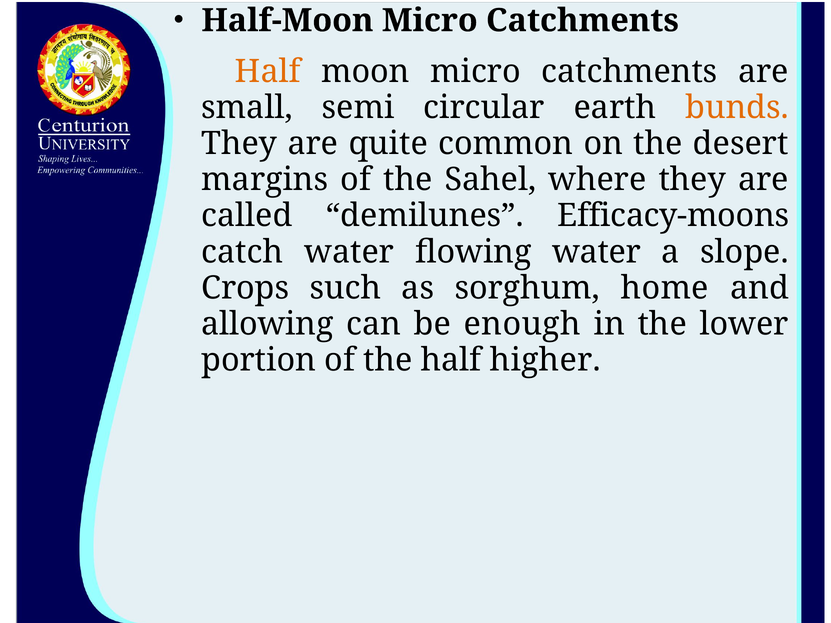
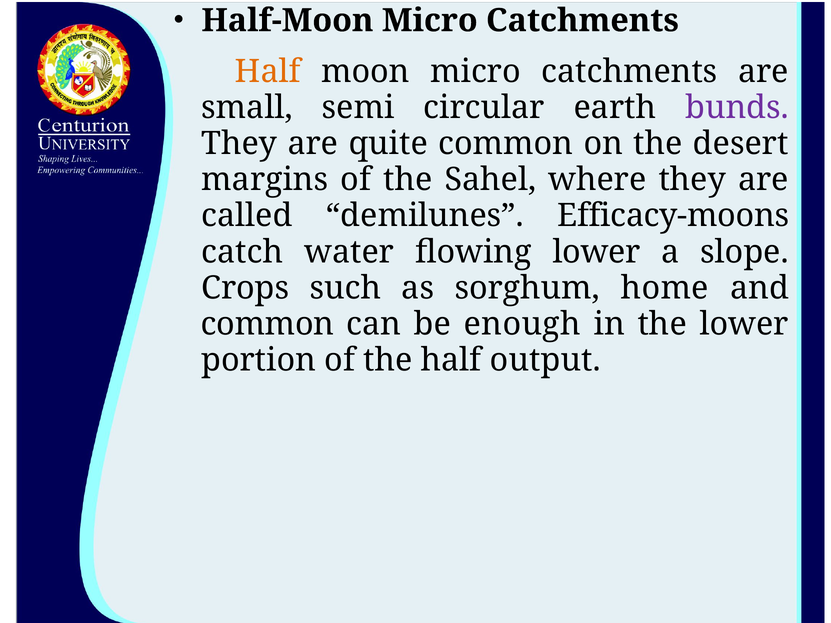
bunds colour: orange -> purple (737, 108)
flowing water: water -> lower (596, 252)
allowing: allowing -> common (268, 324)
higher: higher -> output (545, 360)
